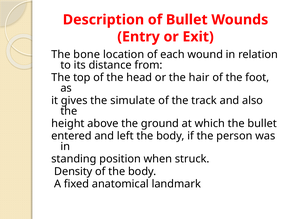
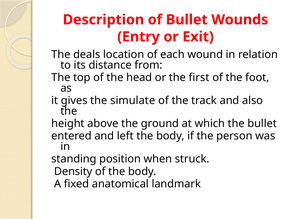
bone: bone -> deals (87, 55)
hair: hair -> first (199, 78)
